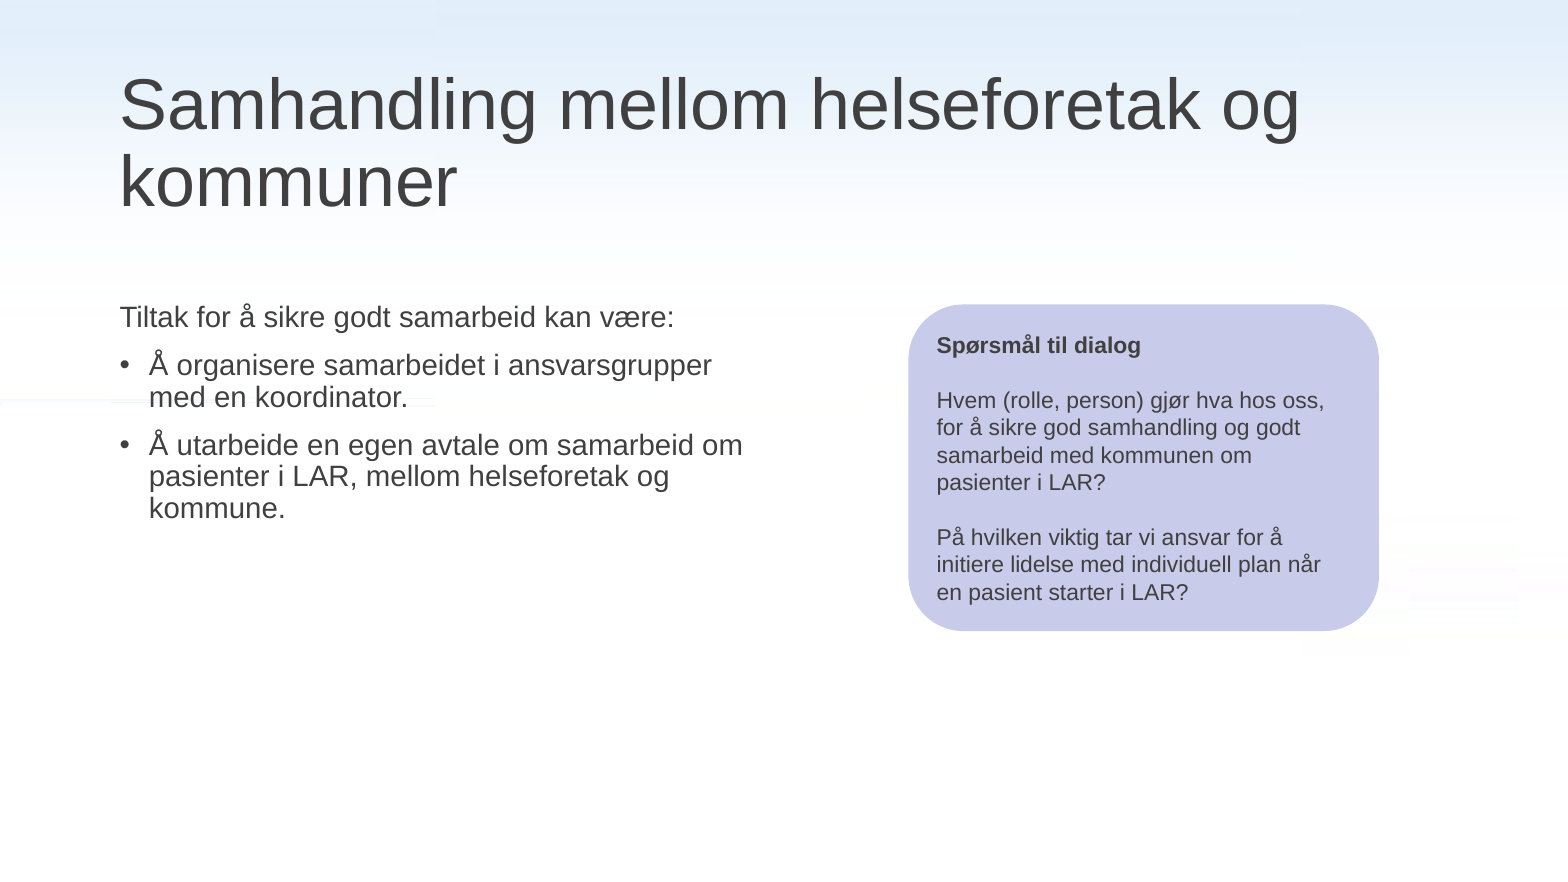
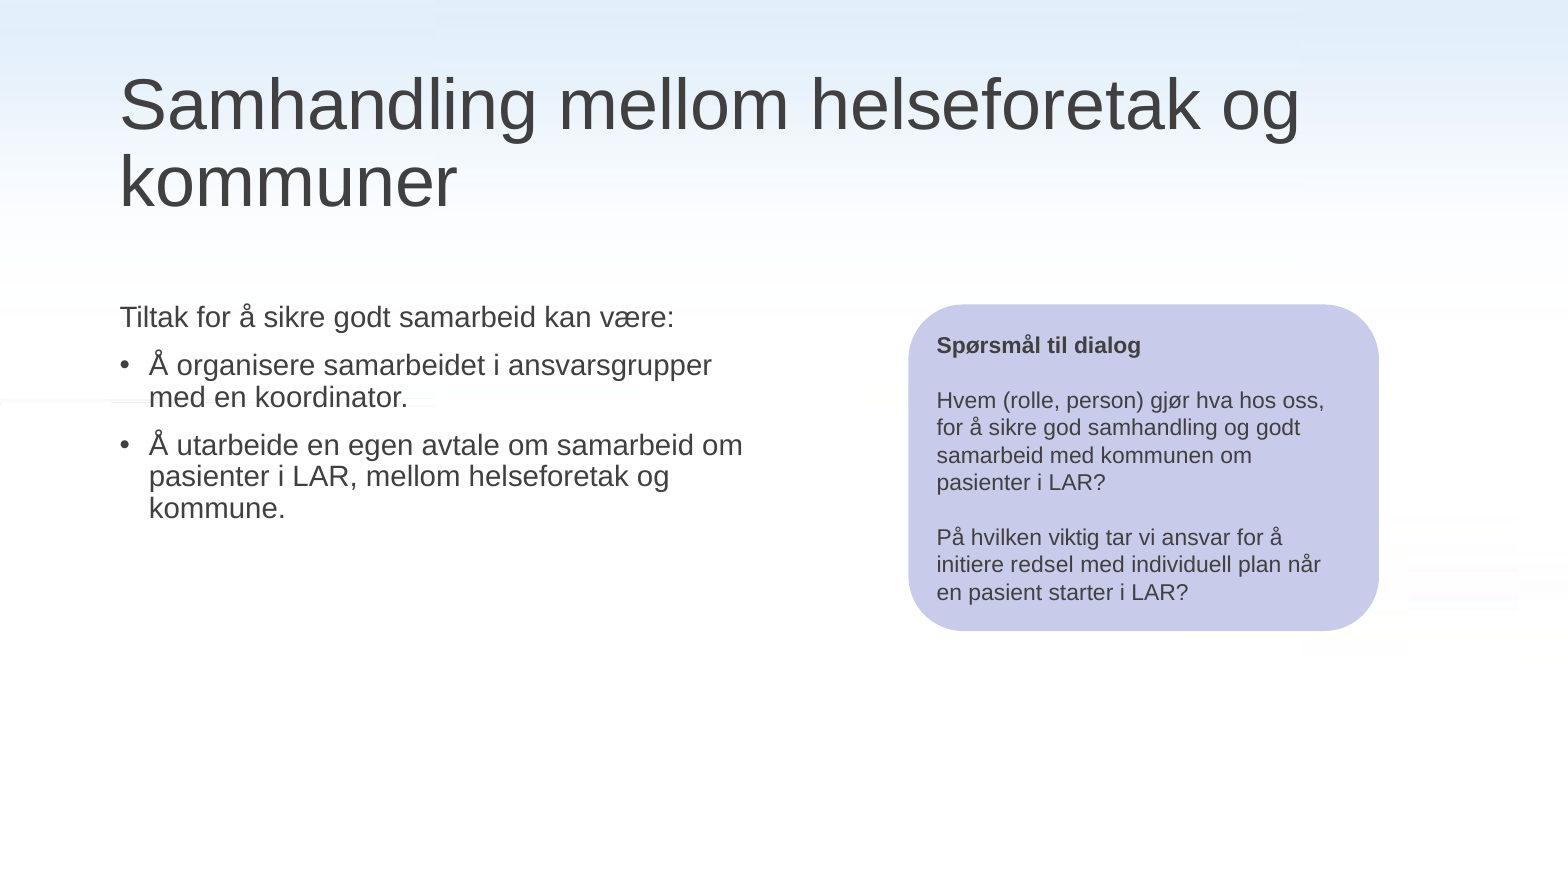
lidelse: lidelse -> redsel (1042, 565)
